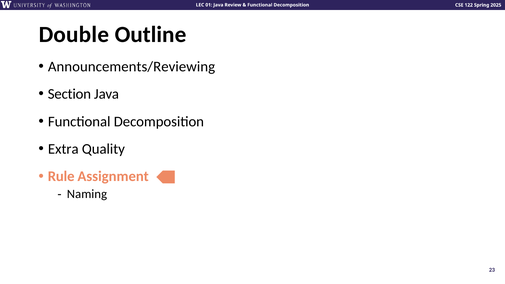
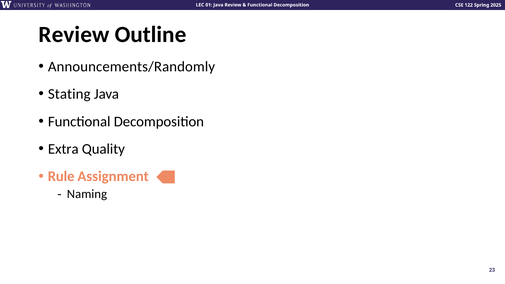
Double: Double -> Review (74, 35)
Announcements/Reviewing: Announcements/Reviewing -> Announcements/Randomly (132, 67)
Section: Section -> Stating (69, 94)
